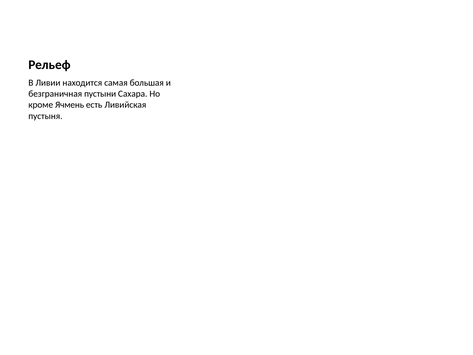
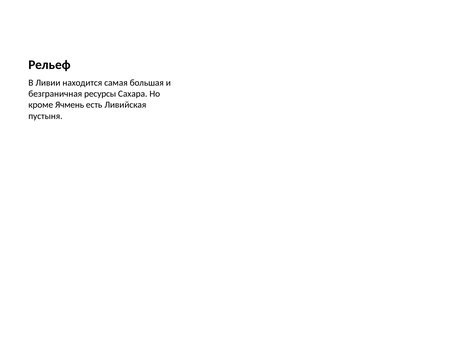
пустыни: пустыни -> ресурсы (100, 94)
